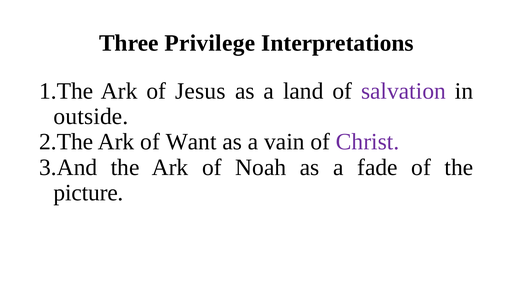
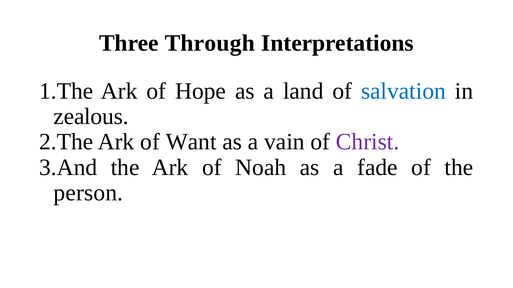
Privilege: Privilege -> Through (210, 43)
Jesus: Jesus -> Hope (201, 91)
salvation colour: purple -> blue (403, 91)
outside: outside -> zealous (91, 117)
picture: picture -> person (88, 193)
